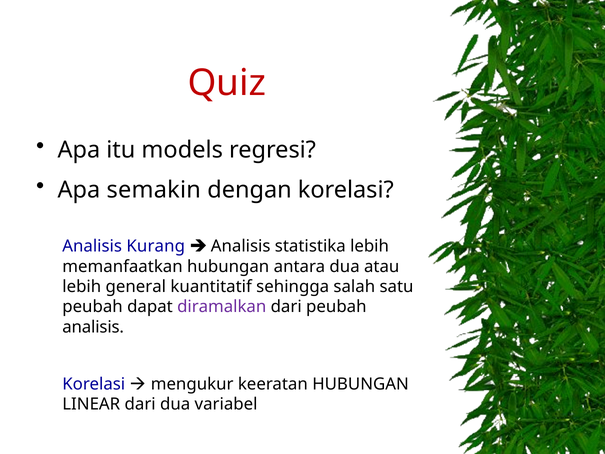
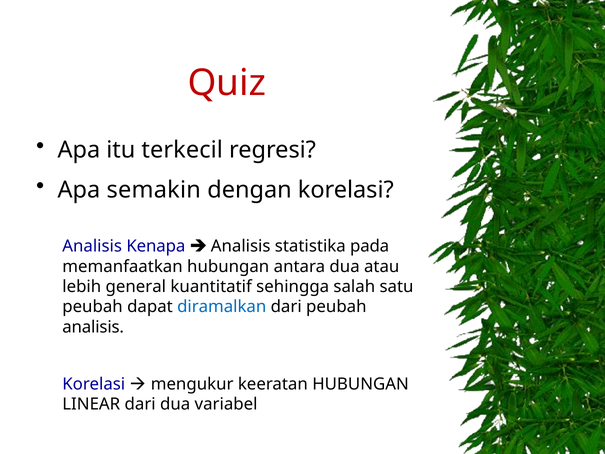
models: models -> terkecil (182, 150)
Kurang: Kurang -> Kenapa (156, 246)
statistika lebih: lebih -> pada (370, 246)
diramalkan colour: purple -> blue (222, 307)
